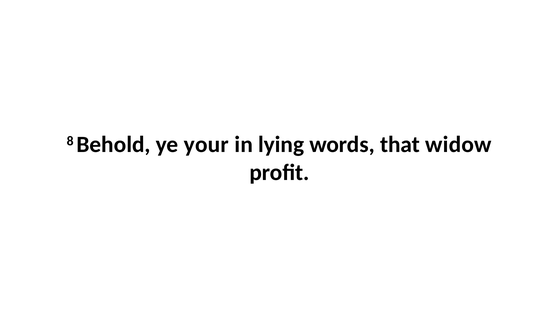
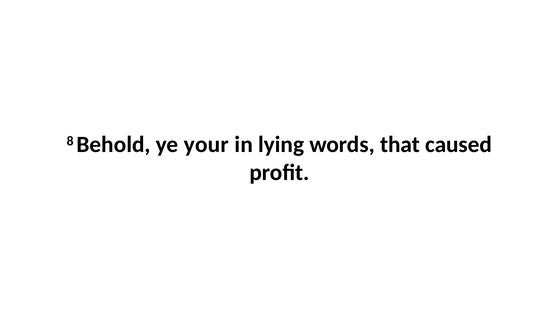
widow: widow -> caused (459, 145)
